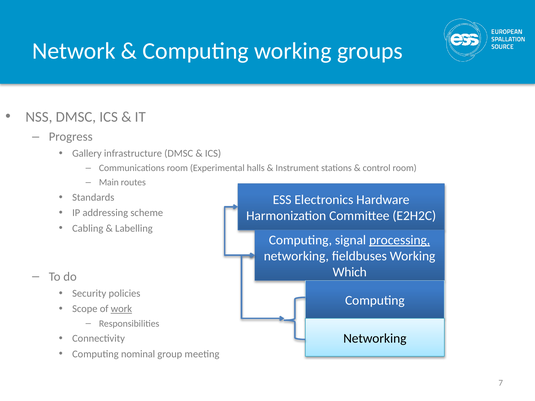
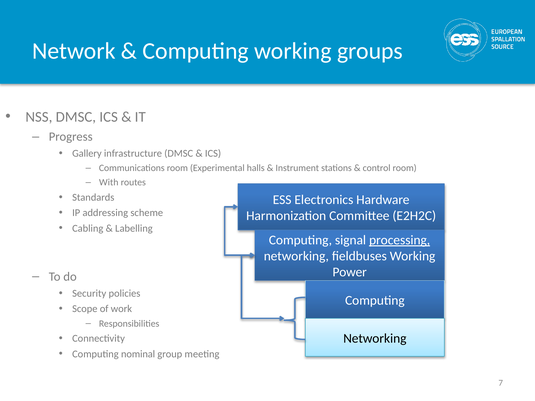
Main: Main -> With (109, 182)
Which: Which -> Power (350, 272)
work underline: present -> none (121, 309)
